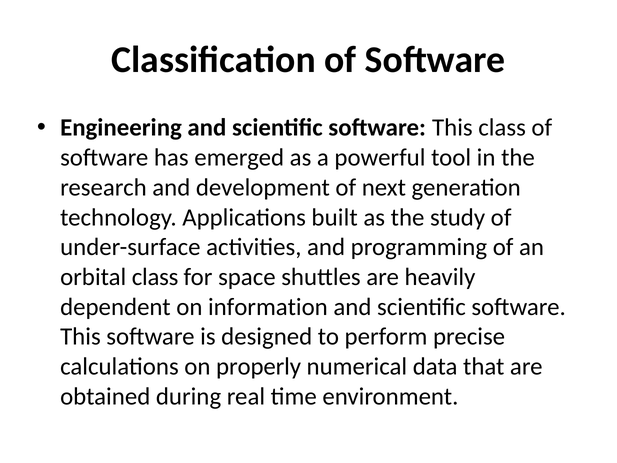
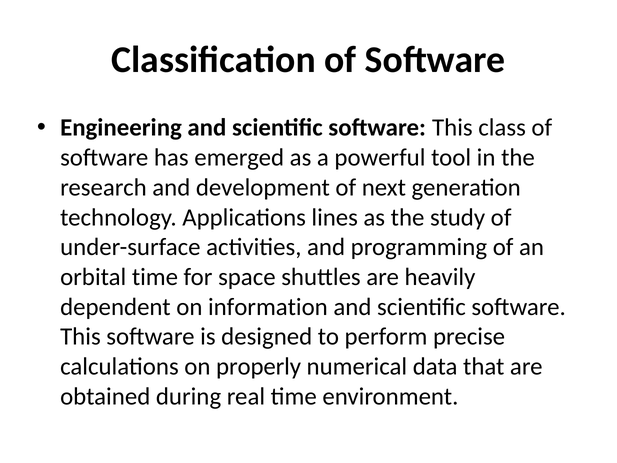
built: built -> lines (335, 217)
orbital class: class -> time (155, 277)
